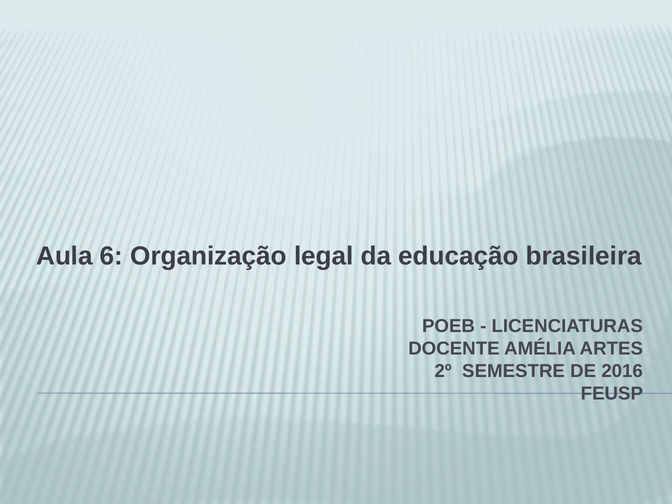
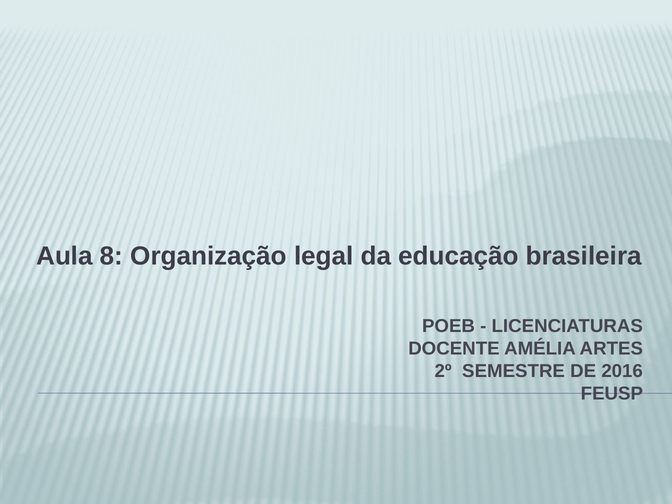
6: 6 -> 8 (112, 256)
